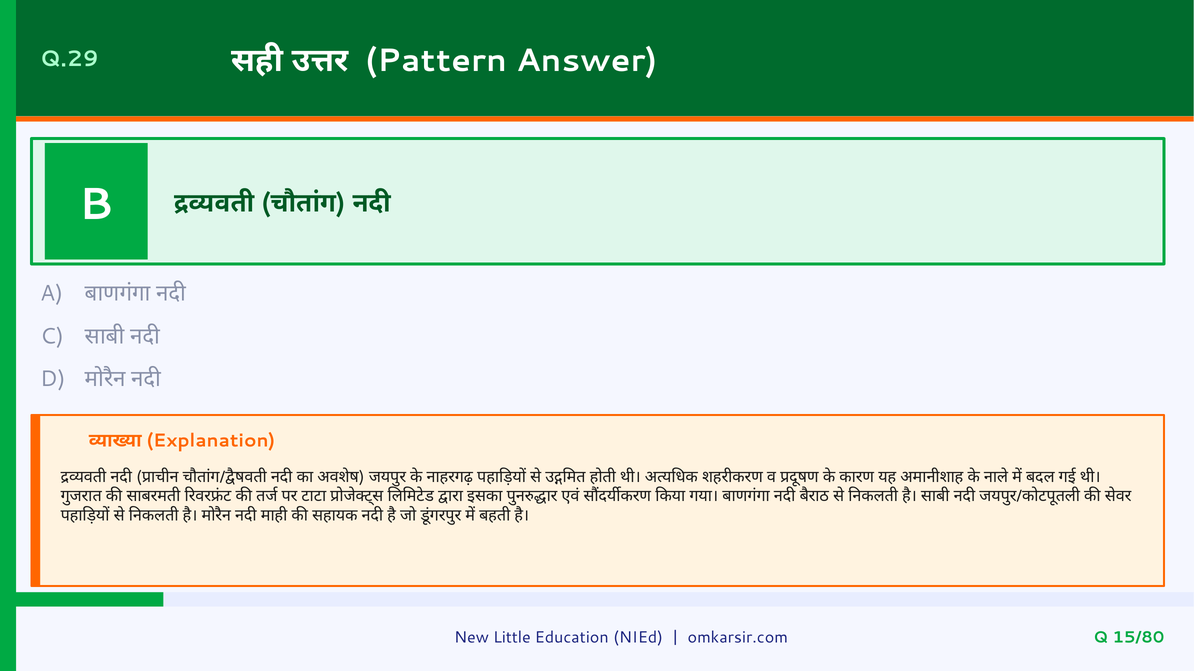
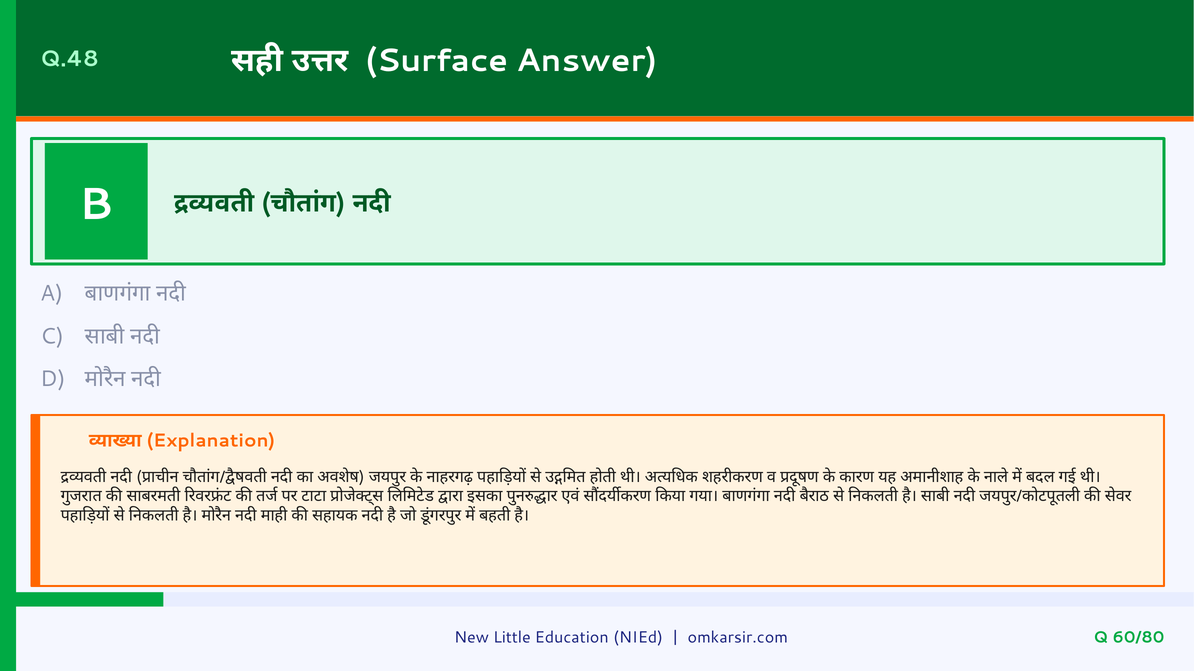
Q.29: Q.29 -> Q.48 (69, 59)
Pattern: Pattern -> Surface (437, 60)
15/80: 15/80 -> 60/80 (1138, 638)
